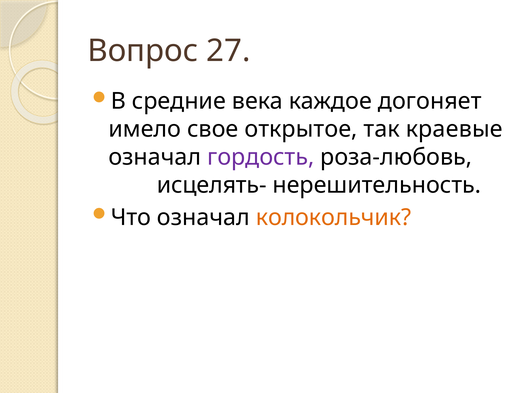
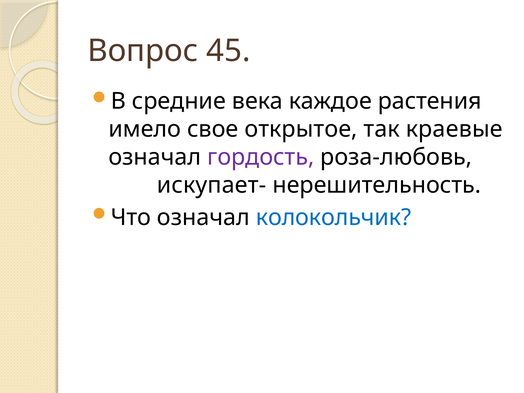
27: 27 -> 45 (228, 51)
догоняет: догоняет -> растения (430, 101)
исцелять-: исцелять- -> искупает- (212, 185)
колокольчик colour: orange -> blue (333, 217)
